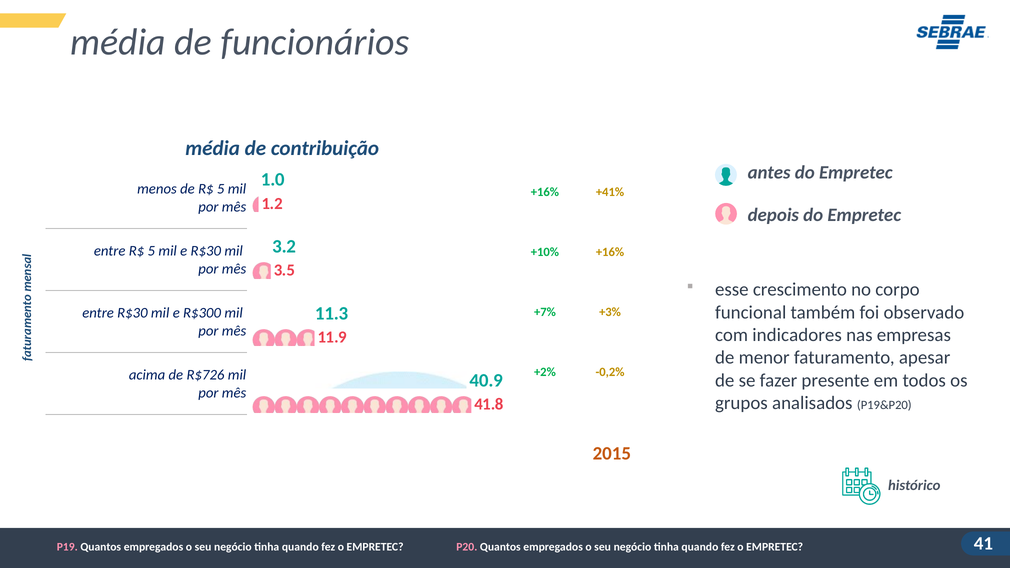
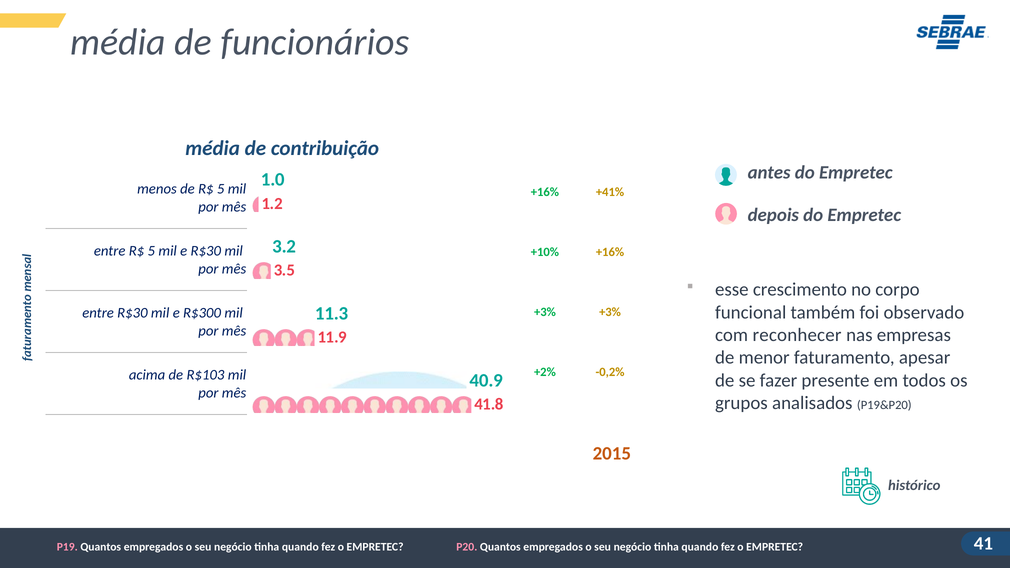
+7%: +7% -> +3% (545, 312)
indicadores: indicadores -> reconhecer (797, 335)
R$726: R$726 -> R$103 (206, 375)
